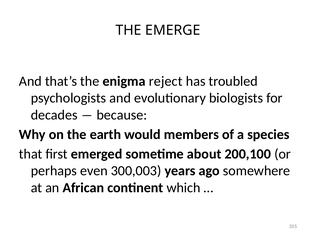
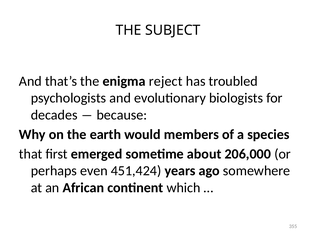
EMERGE: EMERGE -> SUBJECT (173, 30)
200,100: 200,100 -> 206,000 (248, 154)
300,003: 300,003 -> 451,424 (136, 171)
